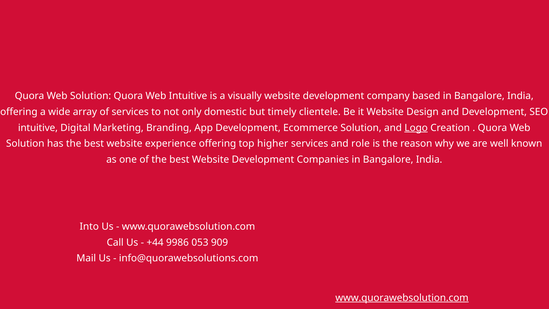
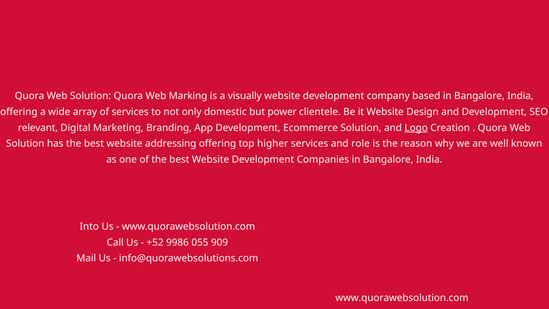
Web Intuitive: Intuitive -> Marking (188, 96)
timely: timely -> power (282, 112)
intuitive: intuitive -> relevant (38, 128)
experience: experience -> addressing (171, 144)
+44: +44 -> +52 (155, 242)
053: 053 -> 055 (200, 242)
www.quorawebsolution.com underline: present -> none (402, 298)
